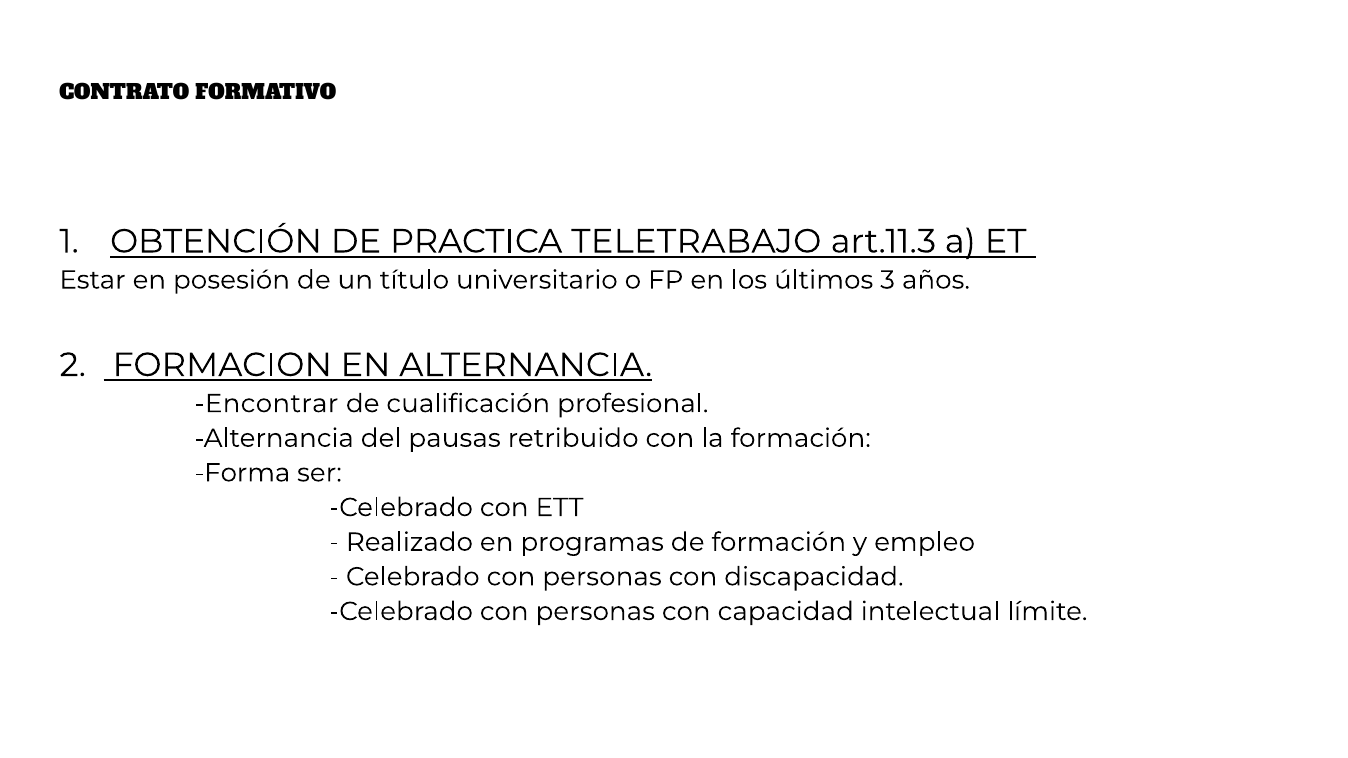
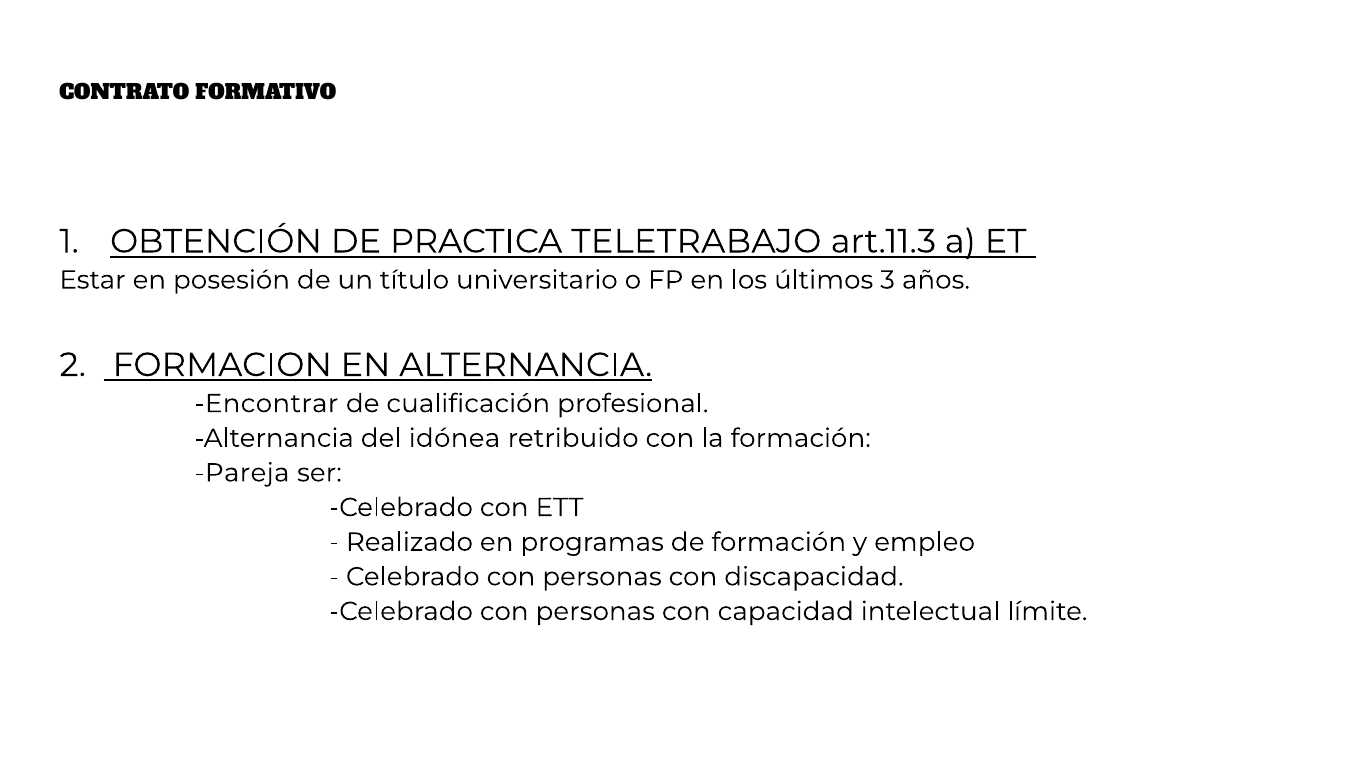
pausas: pausas -> idónea (454, 438)
Forma: Forma -> Pareja (242, 473)
